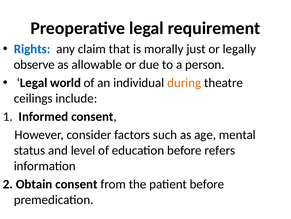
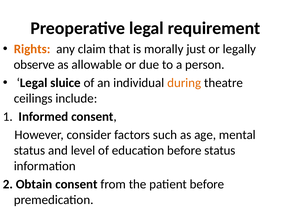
Rights colour: blue -> orange (32, 49)
world: world -> sluice (65, 83)
before refers: refers -> status (220, 150)
